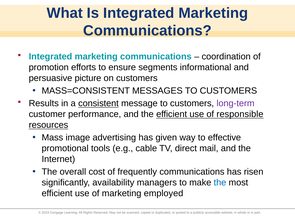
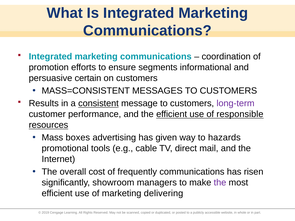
picture: picture -> certain (88, 78)
image: image -> boxes (78, 138)
effective: effective -> hazards (224, 138)
availability: availability -> showroom (113, 183)
the colour: blue -> purple (220, 183)
employed: employed -> delivering (163, 194)
